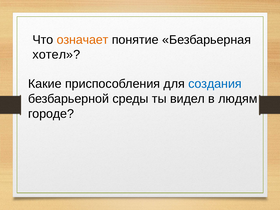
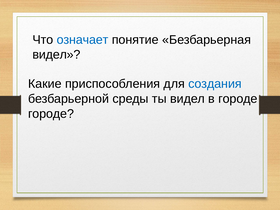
означает colour: orange -> blue (83, 40)
хотел: хотел -> видел (56, 55)
в людям: людям -> городе (238, 99)
